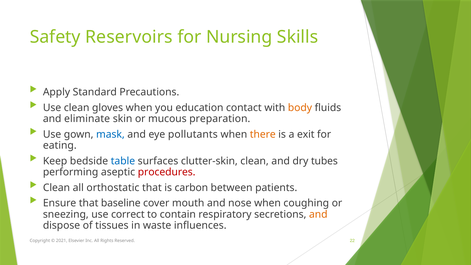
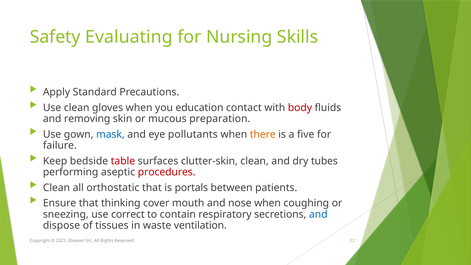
Reservoirs: Reservoirs -> Evaluating (129, 37)
body colour: orange -> red (300, 108)
eliminate: eliminate -> removing (87, 119)
exit: exit -> five (306, 134)
eating: eating -> failure (60, 145)
table colour: blue -> red (123, 161)
carbon: carbon -> portals (191, 188)
baseline: baseline -> thinking (121, 203)
and colour: orange -> blue (318, 214)
influences: influences -> ventilation (200, 225)
